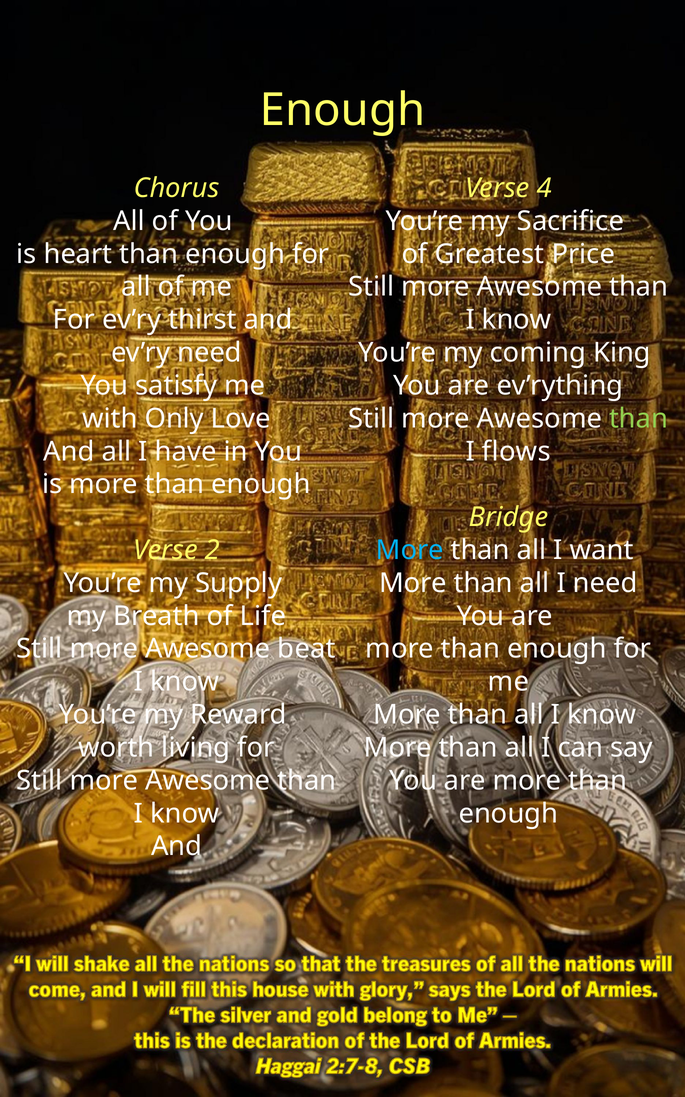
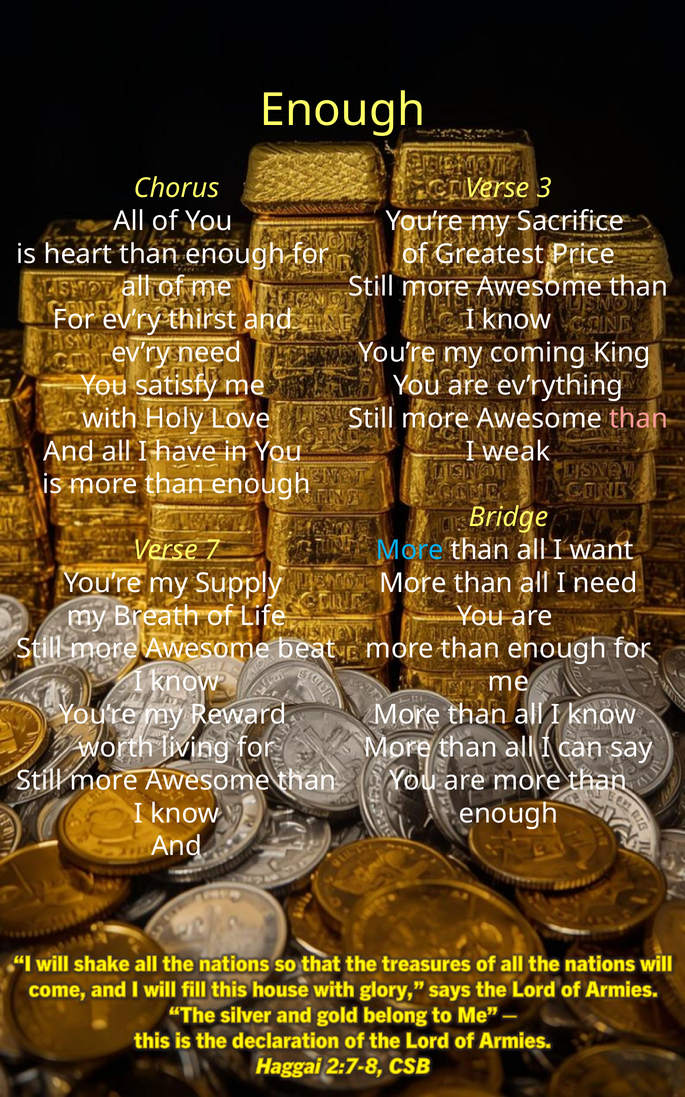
4: 4 -> 3 (544, 188)
Only: Only -> Holy (174, 418)
than colour: light green -> pink (639, 418)
flows: flows -> weak (516, 451)
2: 2 -> 7 (212, 550)
